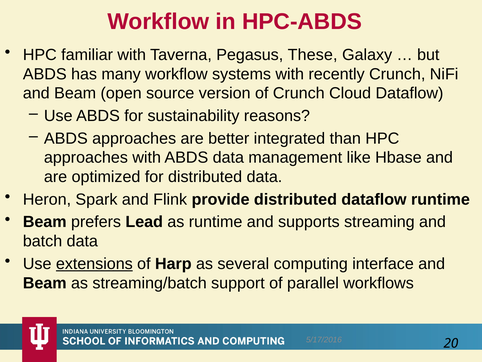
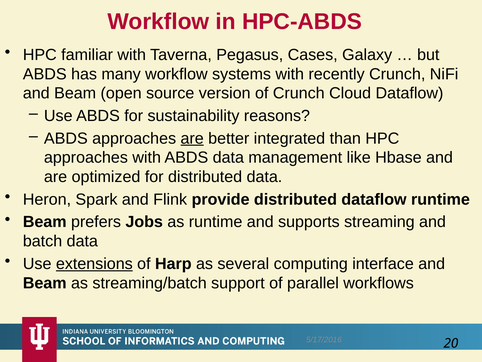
These: These -> Cases (313, 55)
are underline: none -> present (192, 138)
Lead: Lead -> Jobs (144, 222)
